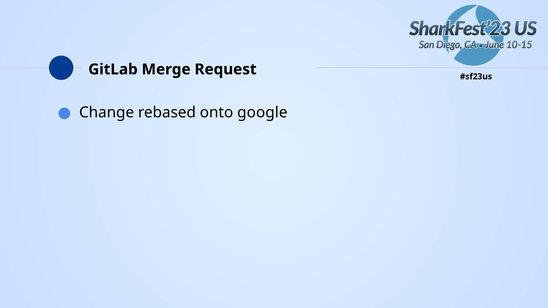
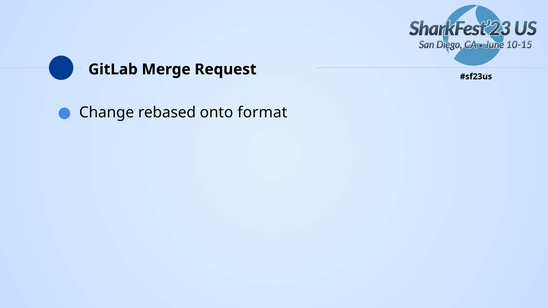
google: google -> format (262, 113)
